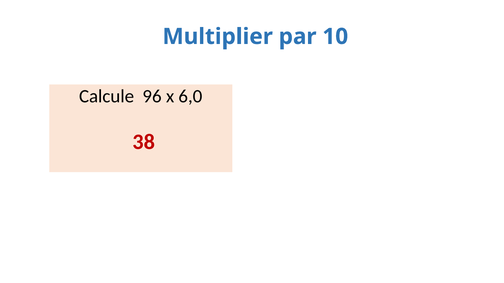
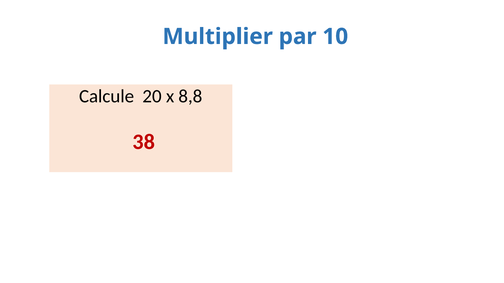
96: 96 -> 20 (152, 97)
6,0: 6,0 -> 8,8 (190, 97)
